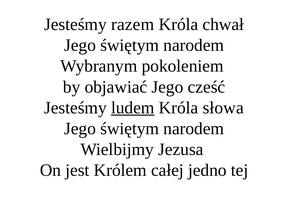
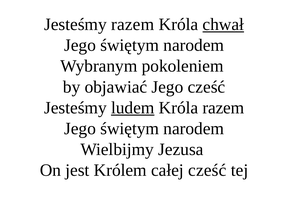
chwał underline: none -> present (223, 24)
Króla słowa: słowa -> razem (223, 108)
całej jedno: jedno -> cześć (207, 170)
